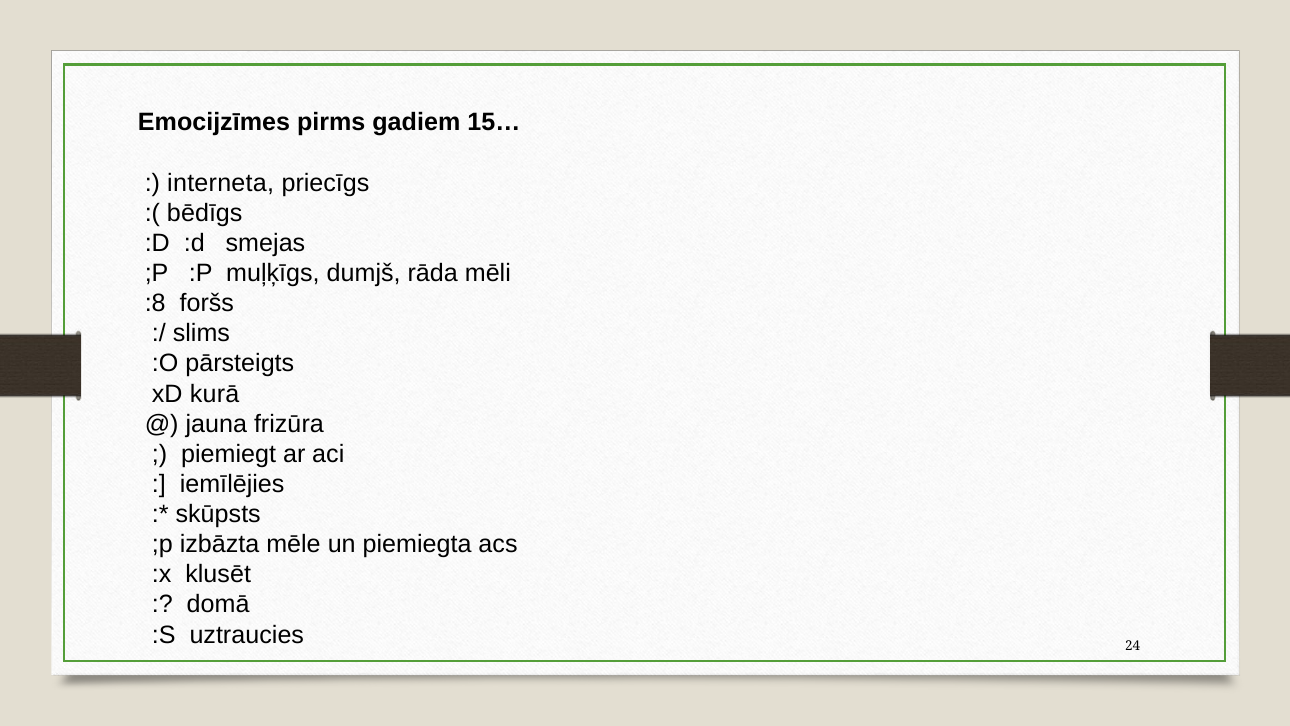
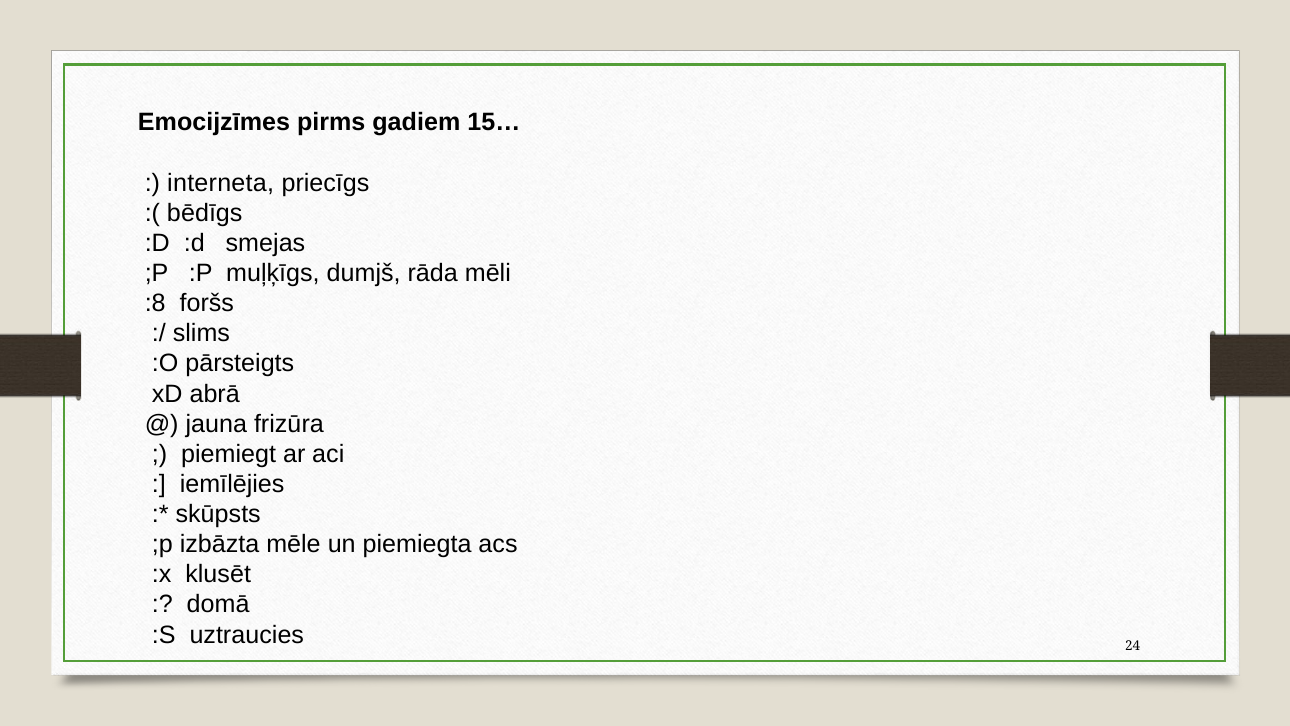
kurā: kurā -> abrā (215, 394)
